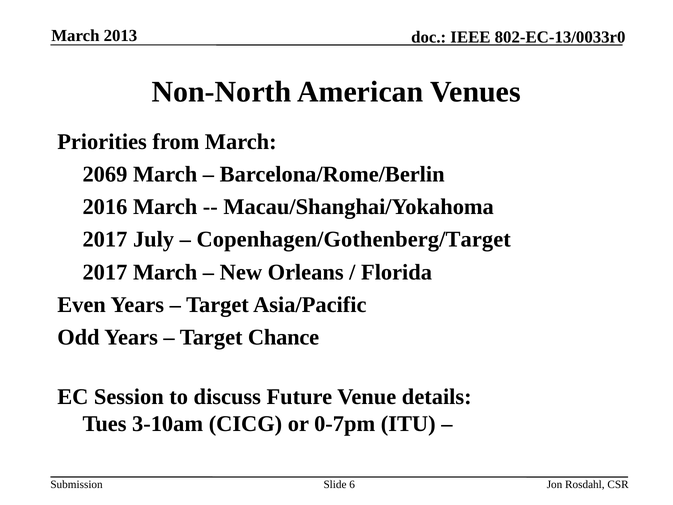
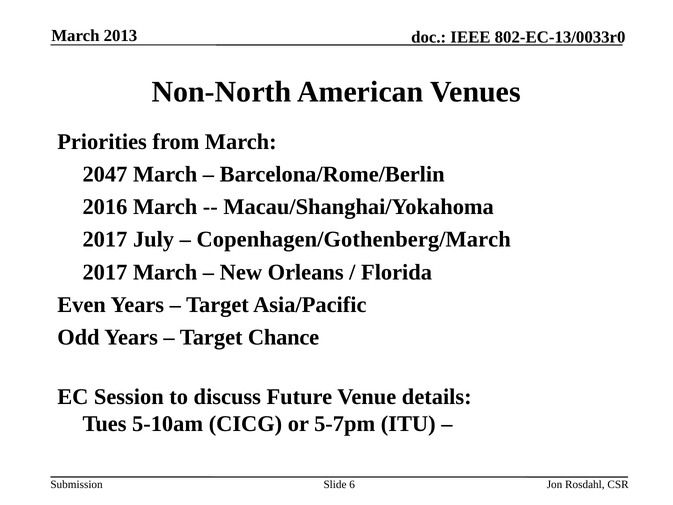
2069: 2069 -> 2047 (105, 174)
Copenhagen/Gothenberg/Target: Copenhagen/Gothenberg/Target -> Copenhagen/Gothenberg/March (354, 239)
3-10am: 3-10am -> 5-10am (168, 423)
0-7pm: 0-7pm -> 5-7pm (345, 423)
